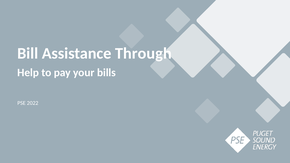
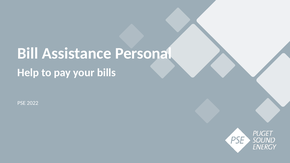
Through: Through -> Personal (143, 54)
